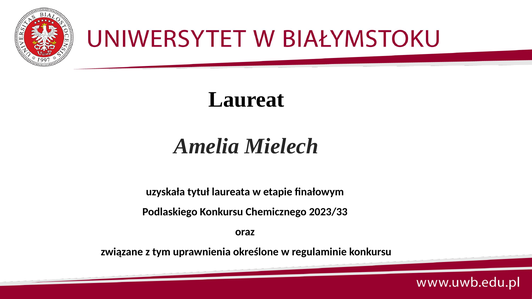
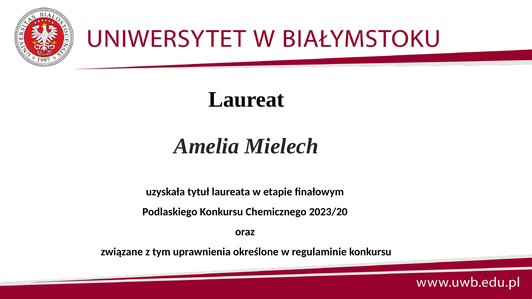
2023/33: 2023/33 -> 2023/20 (328, 212)
